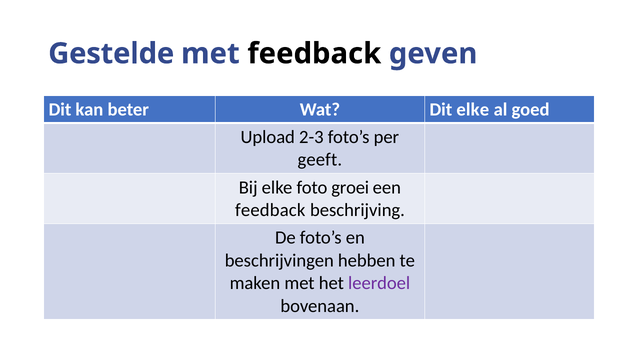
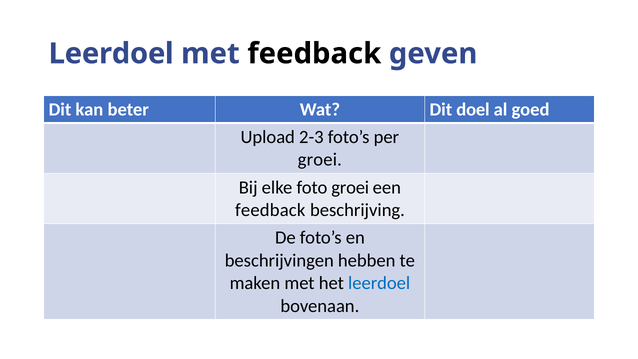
Gestelde: Gestelde -> Leerdoel (111, 54)
Dit elke: elke -> doel (473, 109)
geeft: geeft -> groei (320, 160)
leerdoel colour: purple -> blue (379, 283)
